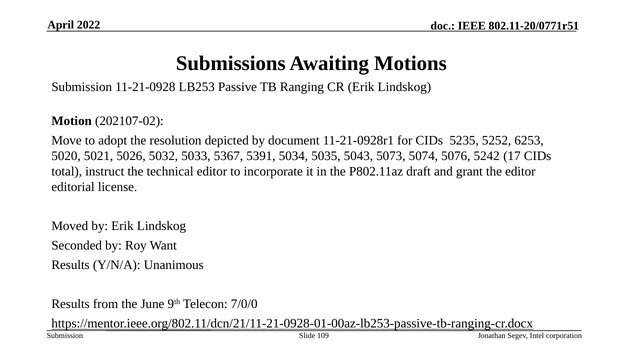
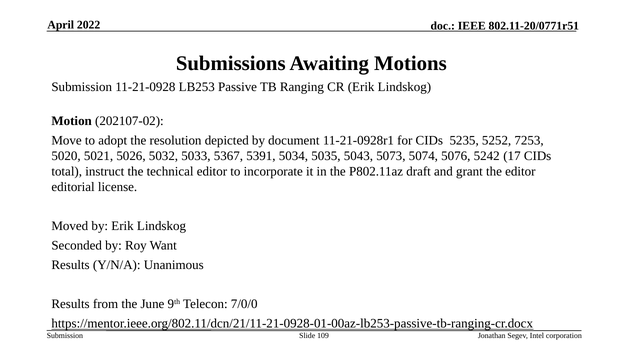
6253: 6253 -> 7253 (529, 141)
